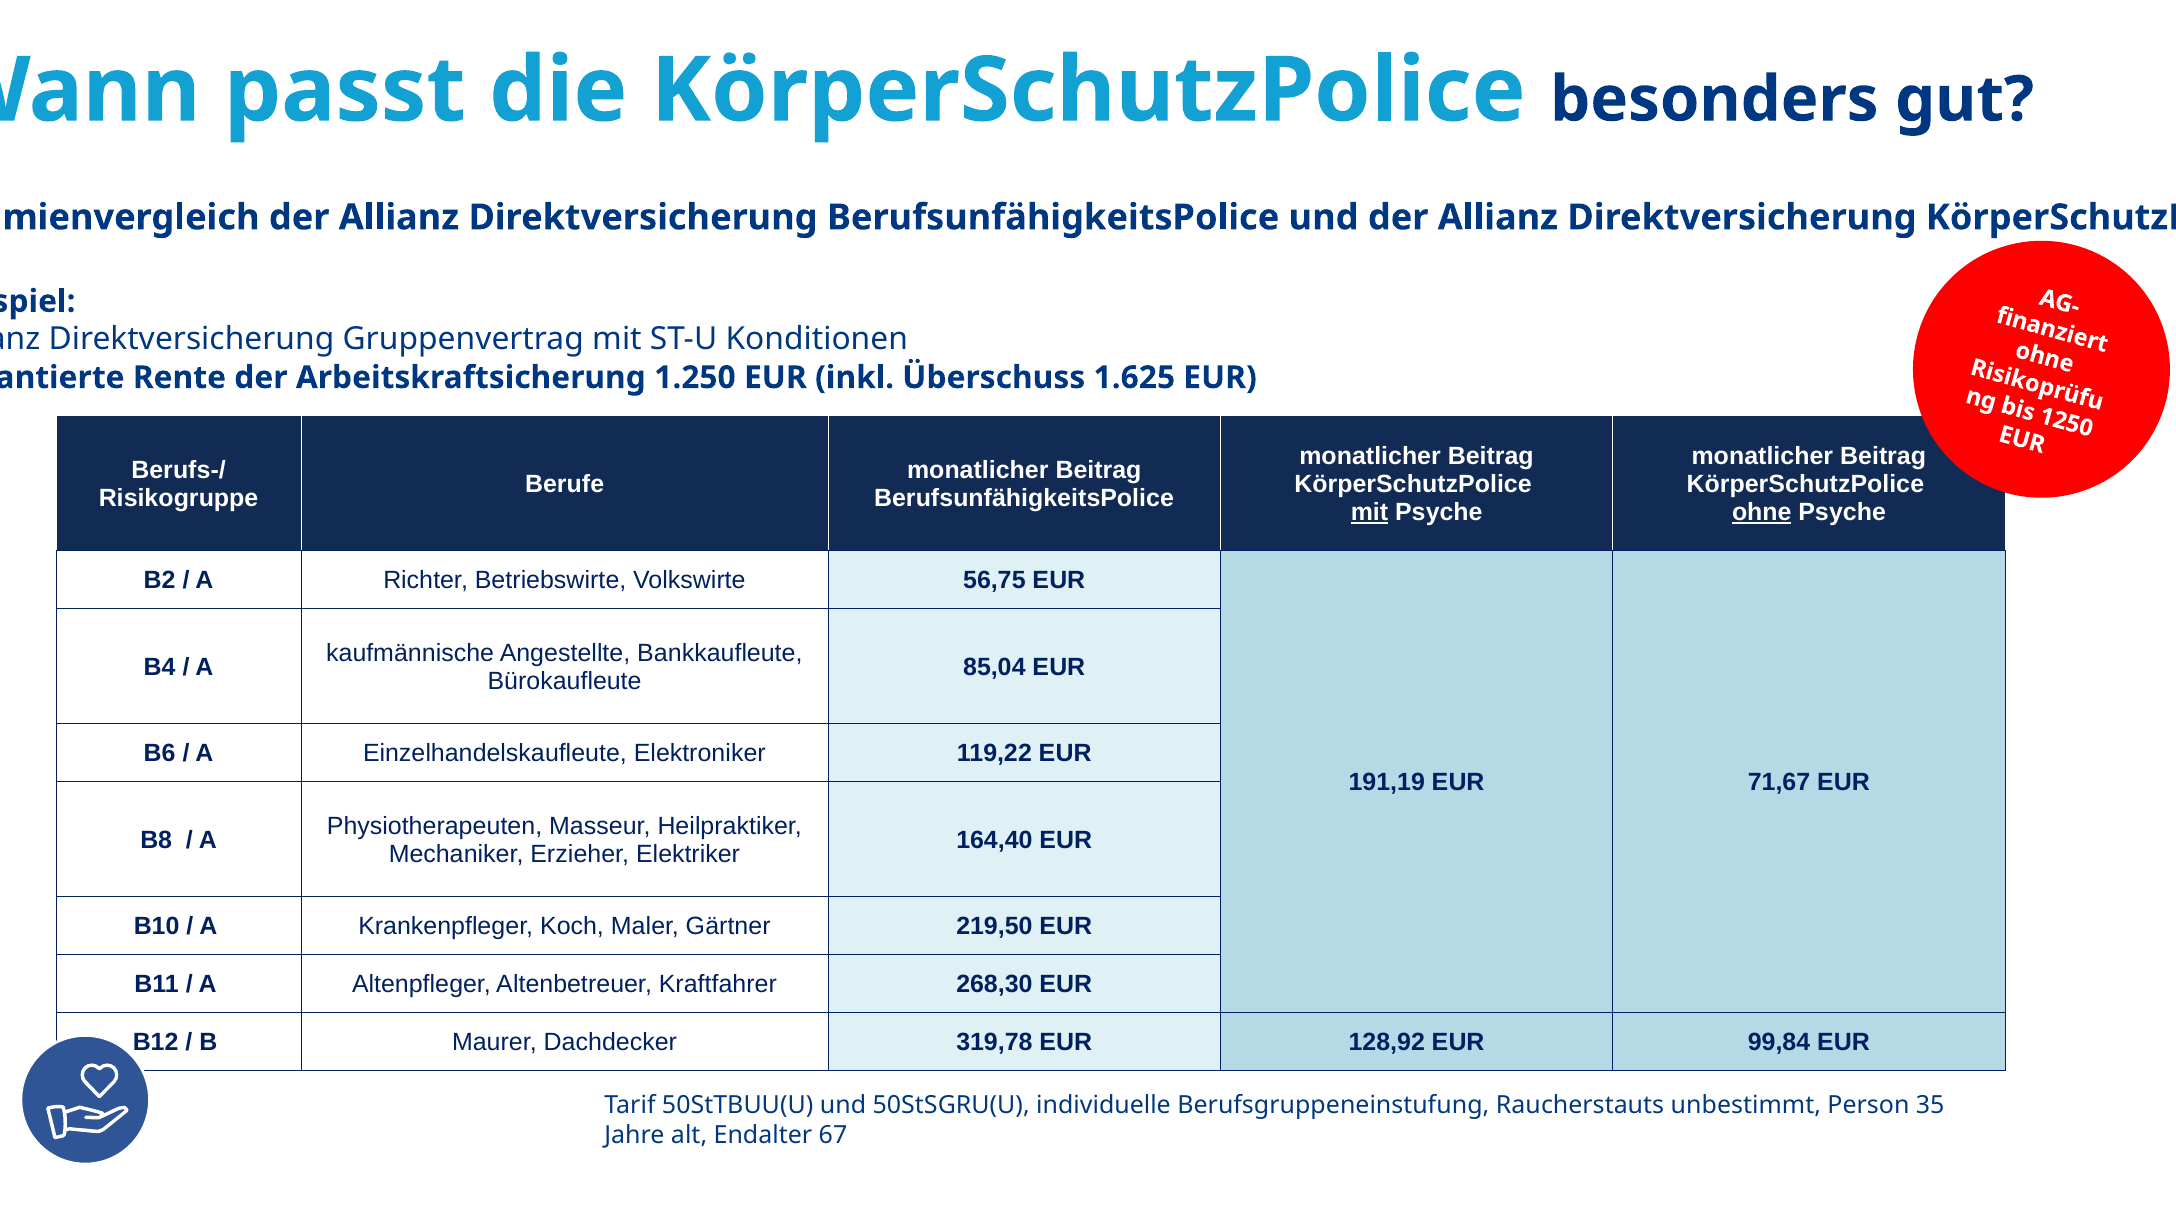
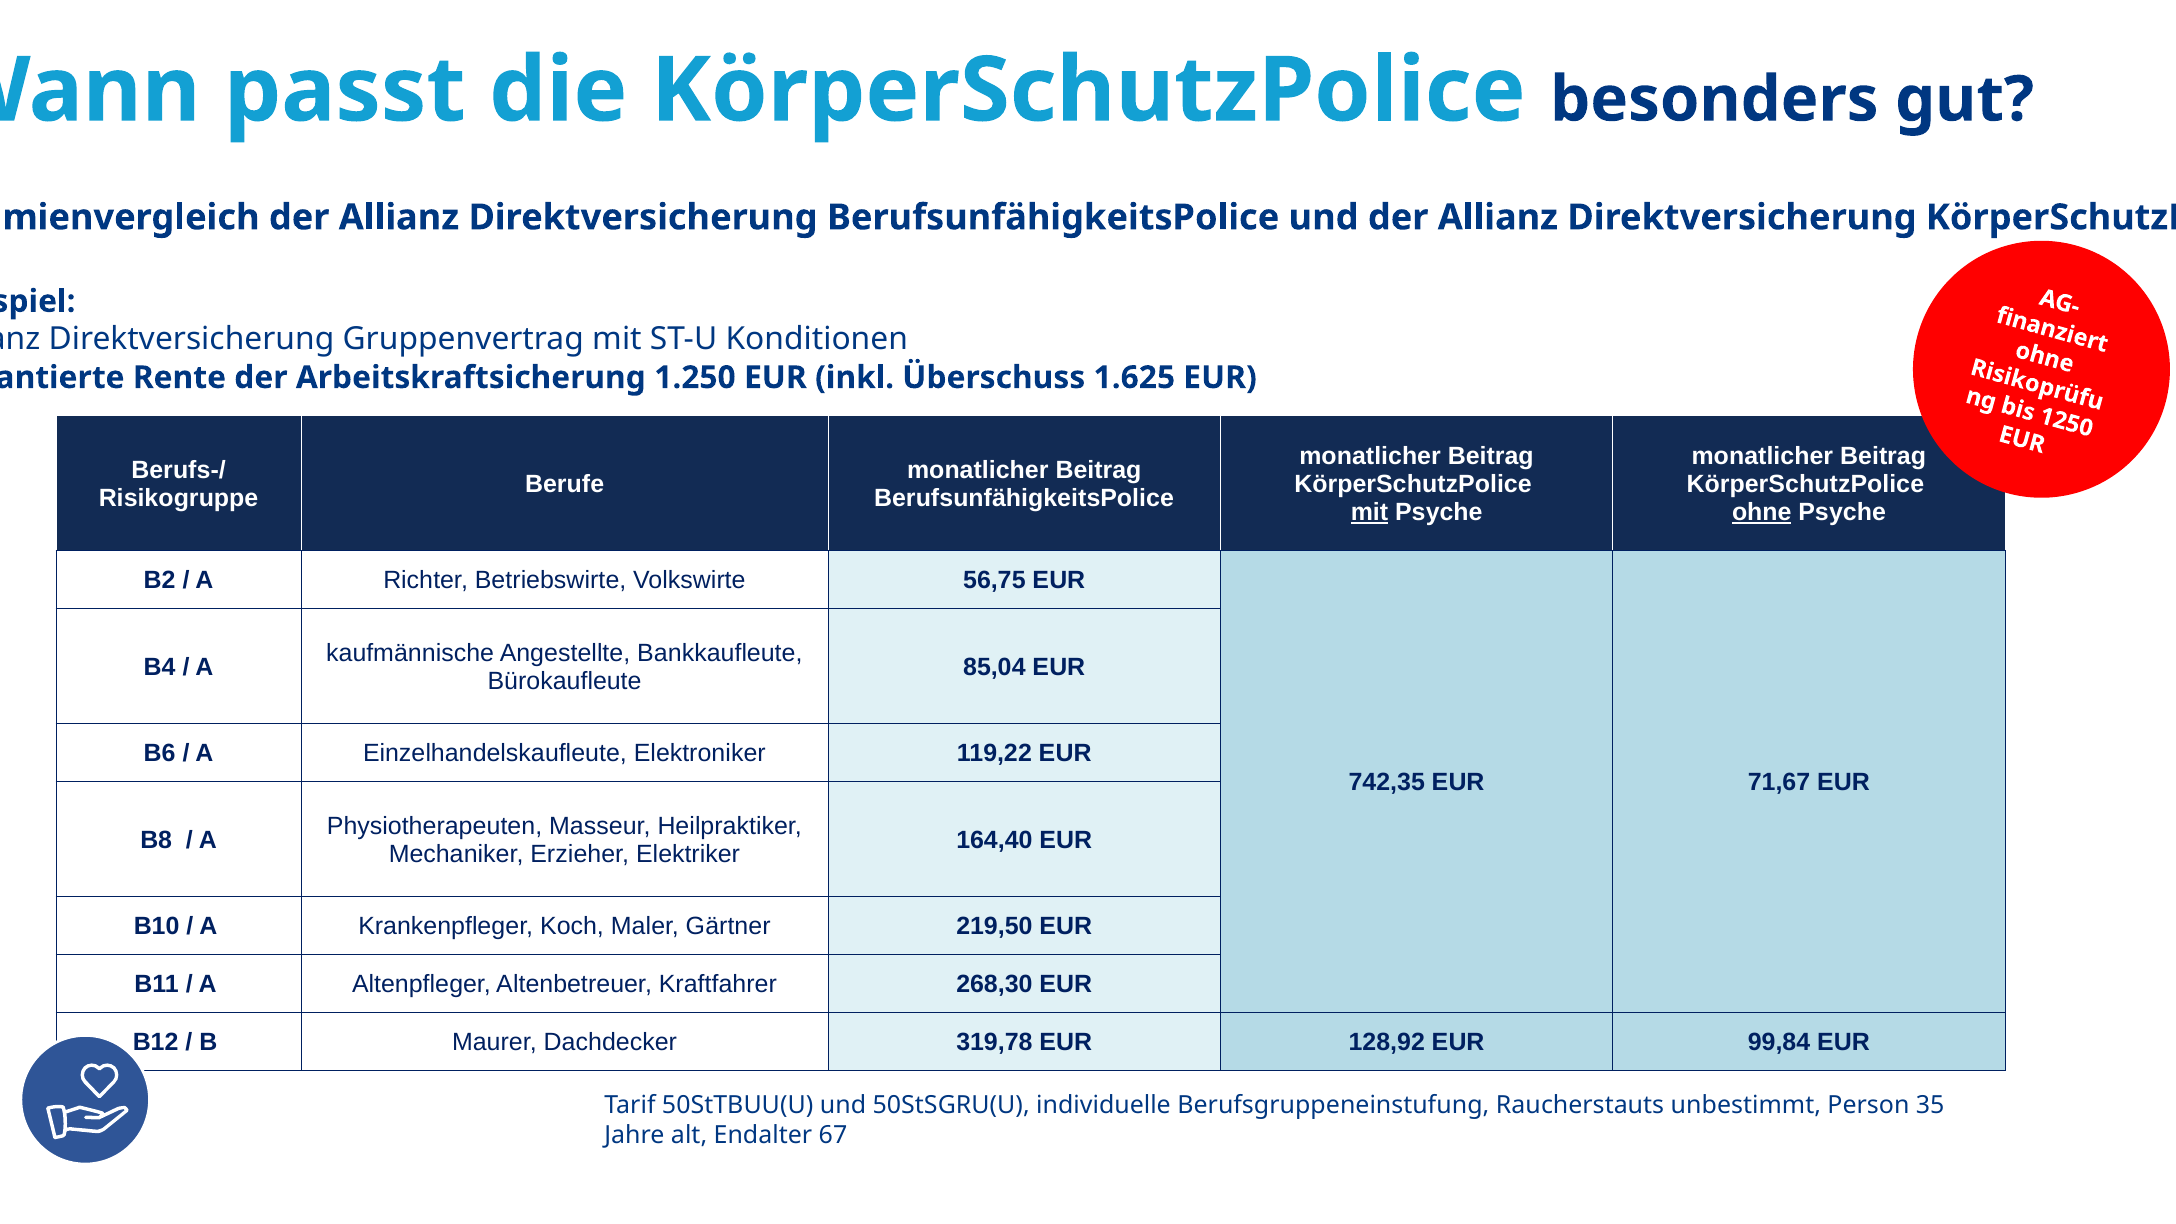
191,19: 191,19 -> 742,35 (1387, 782)
